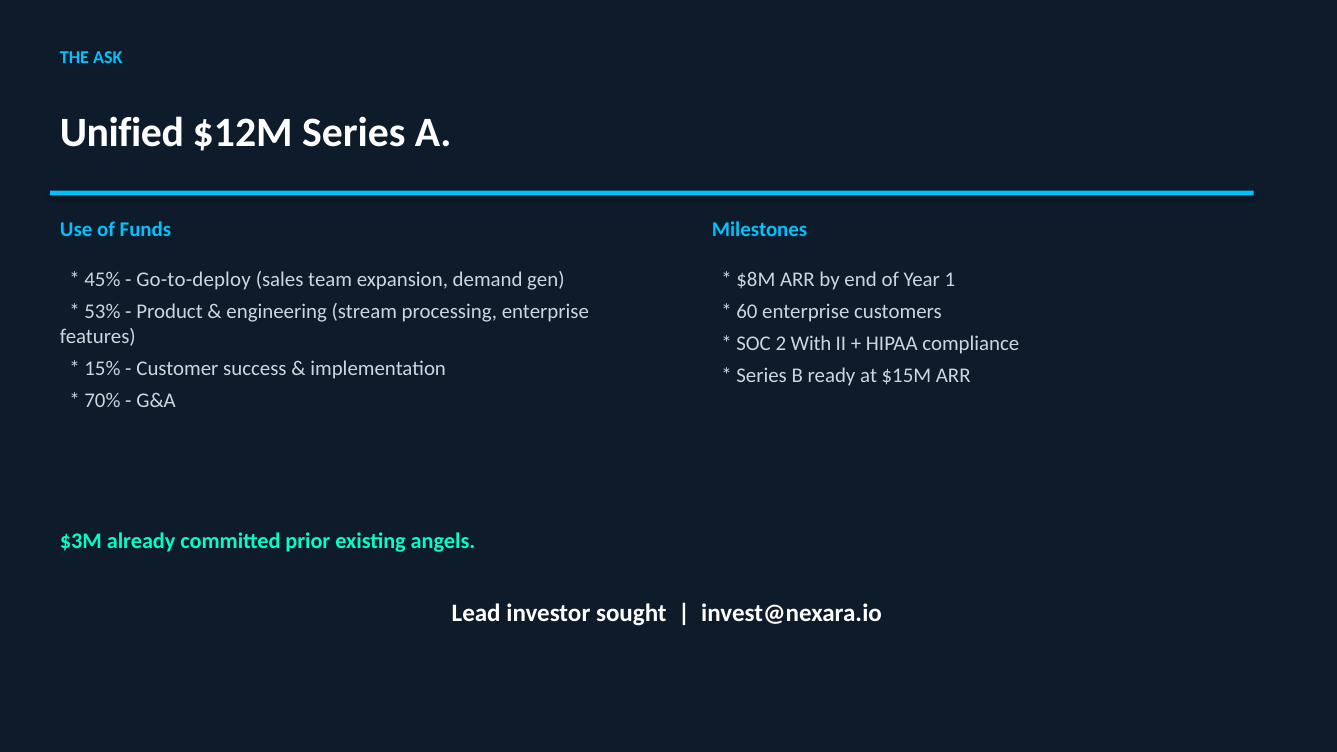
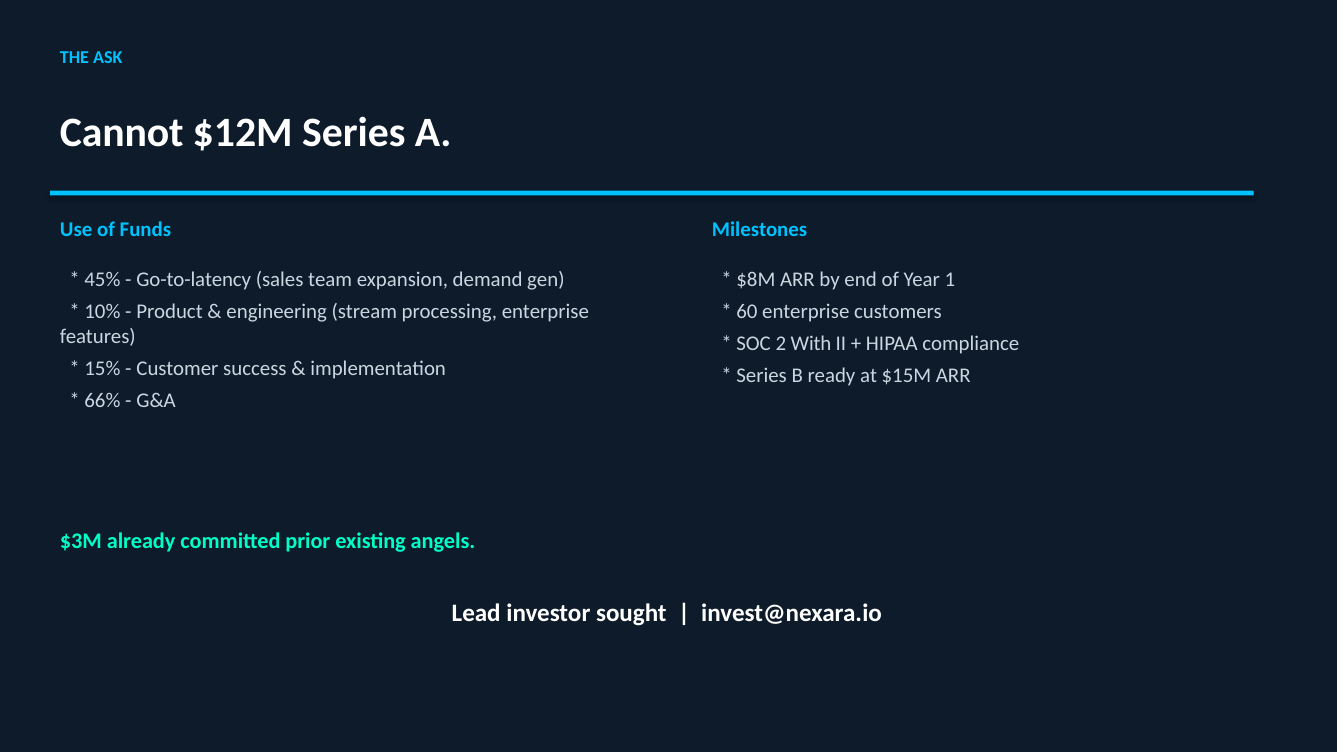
Unified: Unified -> Cannot (122, 133)
Go-to-deploy: Go-to-deploy -> Go-to-latency (194, 280)
53%: 53% -> 10% (102, 312)
70%: 70% -> 66% (102, 401)
